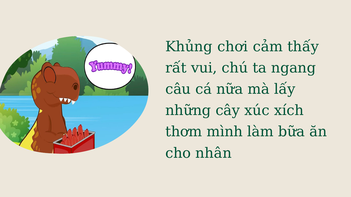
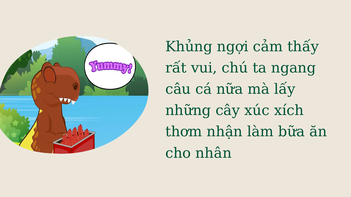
chơi: chơi -> ngợi (233, 47)
mình: mình -> nhận (225, 132)
